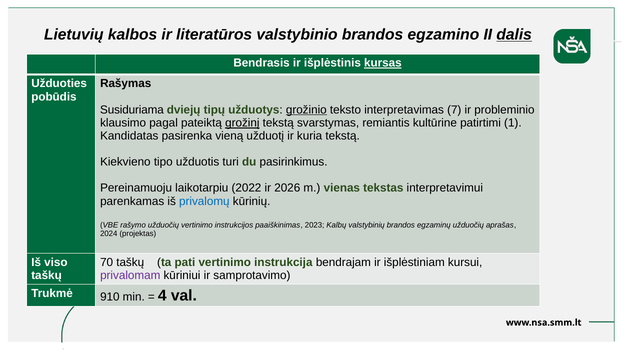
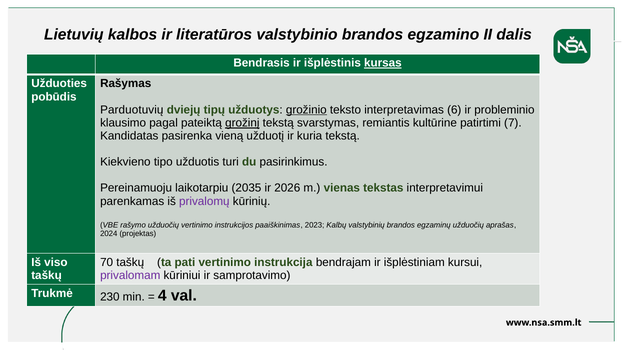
dalis underline: present -> none (514, 35)
Susiduriama: Susiduriama -> Parduotuvių (132, 110)
7: 7 -> 6 (454, 110)
1: 1 -> 7 (513, 123)
2022: 2022 -> 2035 (246, 188)
privalomų colour: blue -> purple (204, 201)
910: 910 -> 230 (110, 297)
